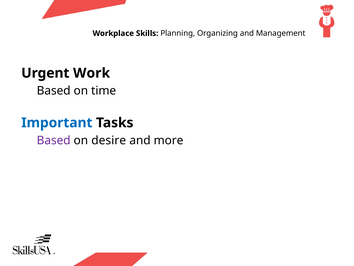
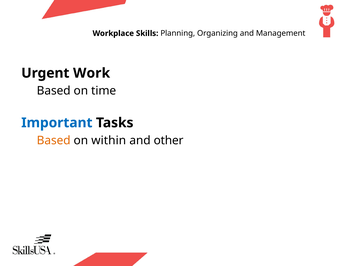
Based colour: purple -> orange (54, 140)
desire: desire -> within (109, 140)
more: more -> other (169, 140)
